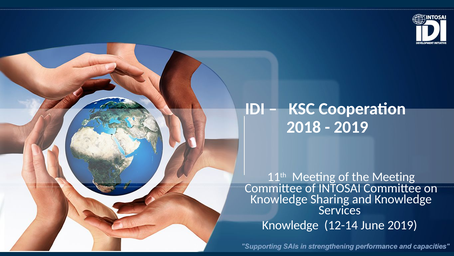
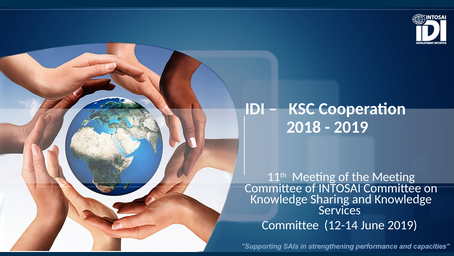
Knowledge: Knowledge -> Committee (290, 225)
